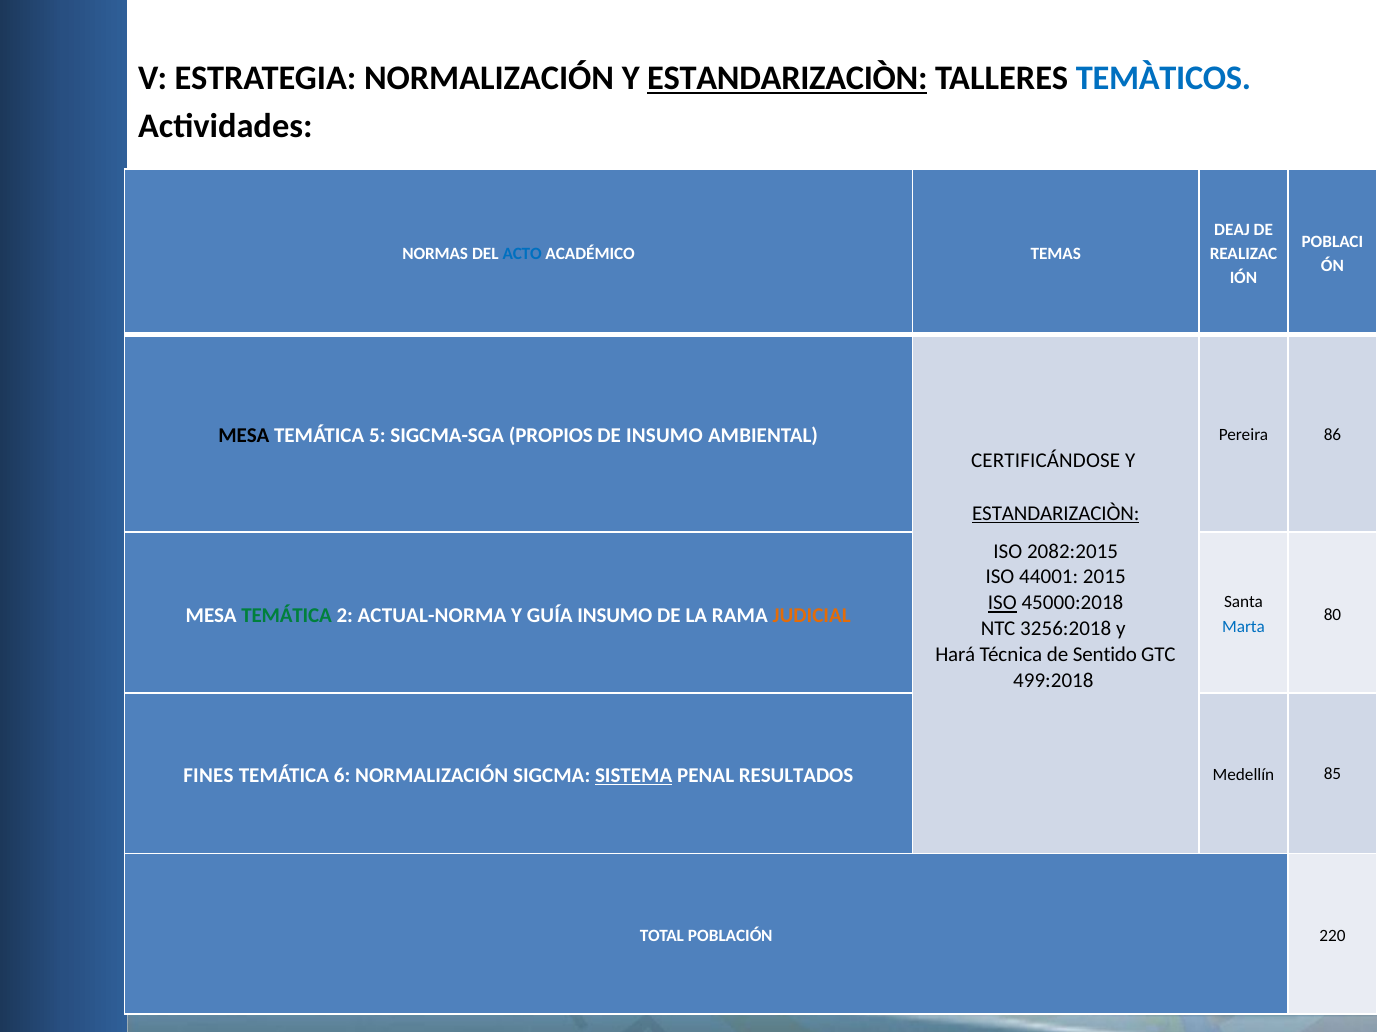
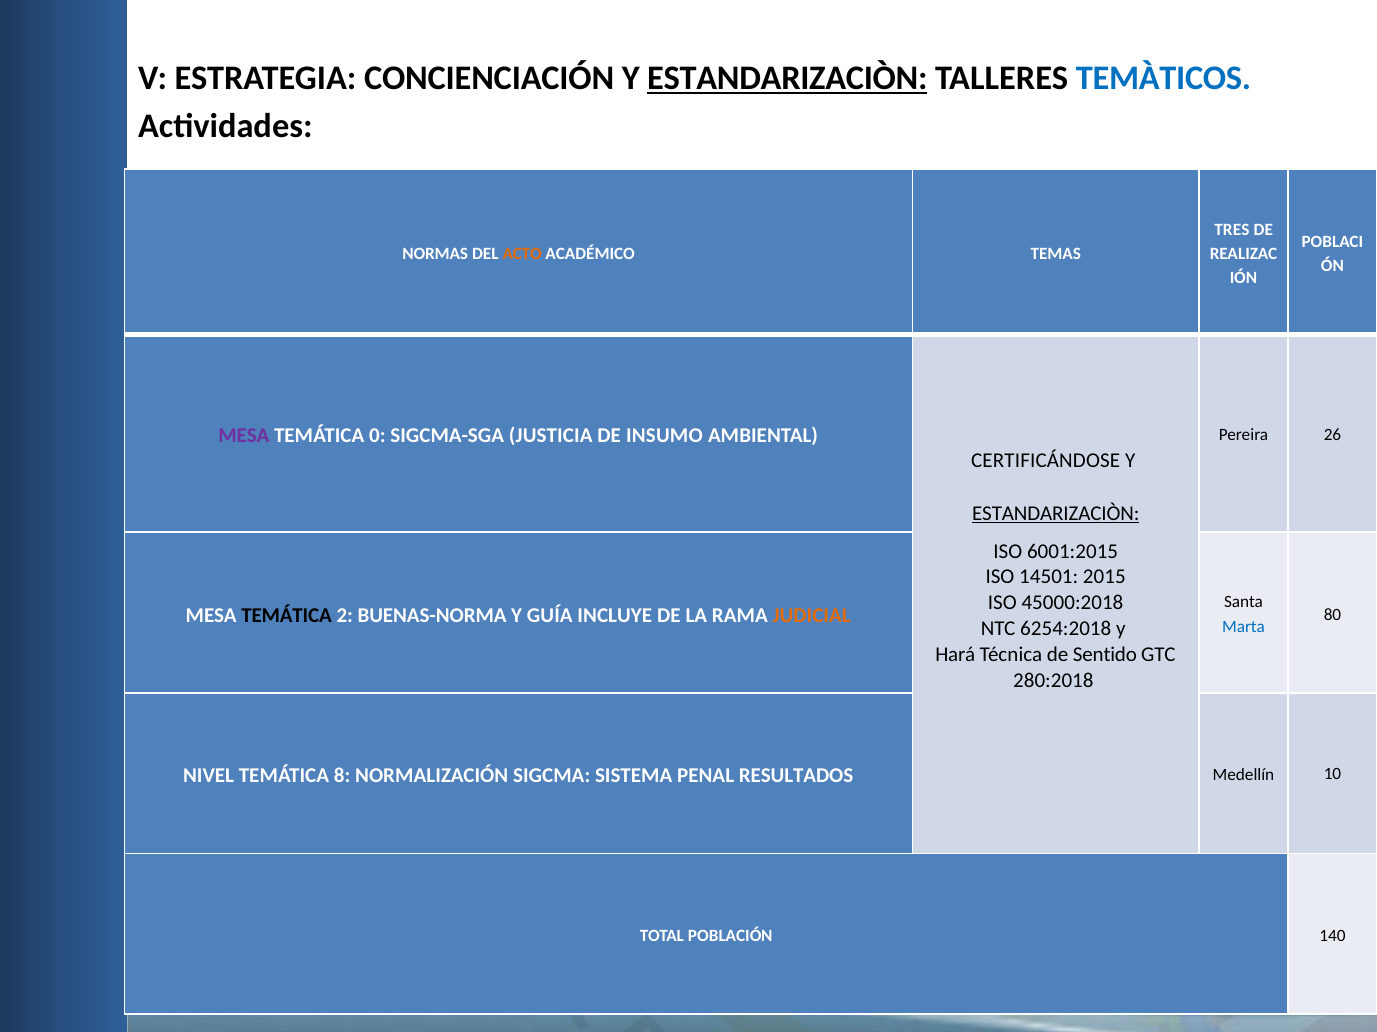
ESTRATEGIA NORMALIZACIÓN: NORMALIZACIÓN -> CONCIENCIACIÓN (489, 78)
DEAJ: DEAJ -> TRES (1232, 230)
ACTO colour: blue -> orange (522, 254)
MESA colour: black -> purple (244, 436)
5: 5 -> 0 (377, 436)
PROPIOS: PROPIOS -> JUSTICIA (551, 436)
86: 86 -> 26 (1332, 436)
2082:2015: 2082:2015 -> 6001:2015 (1073, 552)
44001: 44001 -> 14501 (1049, 577)
ISO underline: present -> none (1002, 603)
TEMÁTICA colour: green -> black (287, 616)
ACTUAL-NORMA: ACTUAL-NORMA -> BUENAS-NORMA (432, 616)
GUÍA INSUMO: INSUMO -> INCLUYE (615, 616)
3256:2018: 3256:2018 -> 6254:2018 (1066, 629)
499:2018: 499:2018 -> 280:2018 (1053, 681)
FINES: FINES -> NIVEL (209, 776)
6: 6 -> 8 (342, 776)
SISTEMA underline: present -> none (634, 776)
85: 85 -> 10 (1332, 774)
220: 220 -> 140 (1332, 937)
